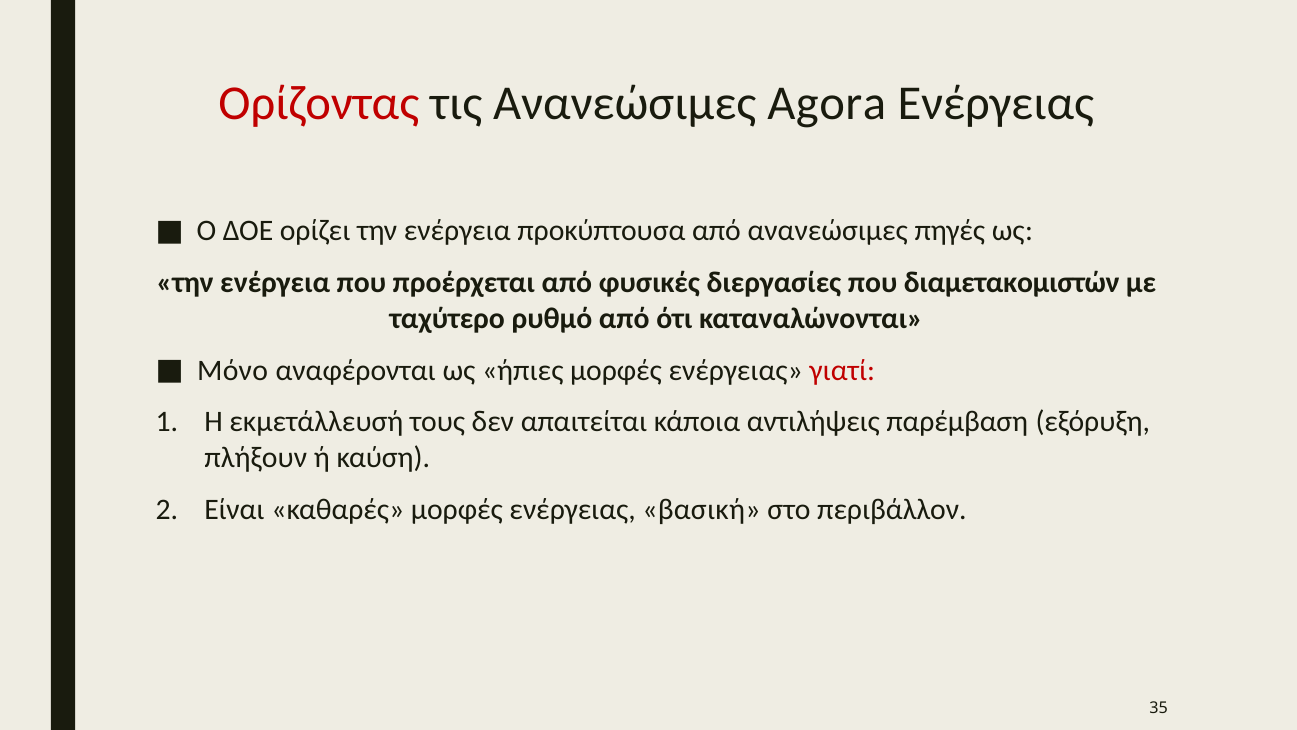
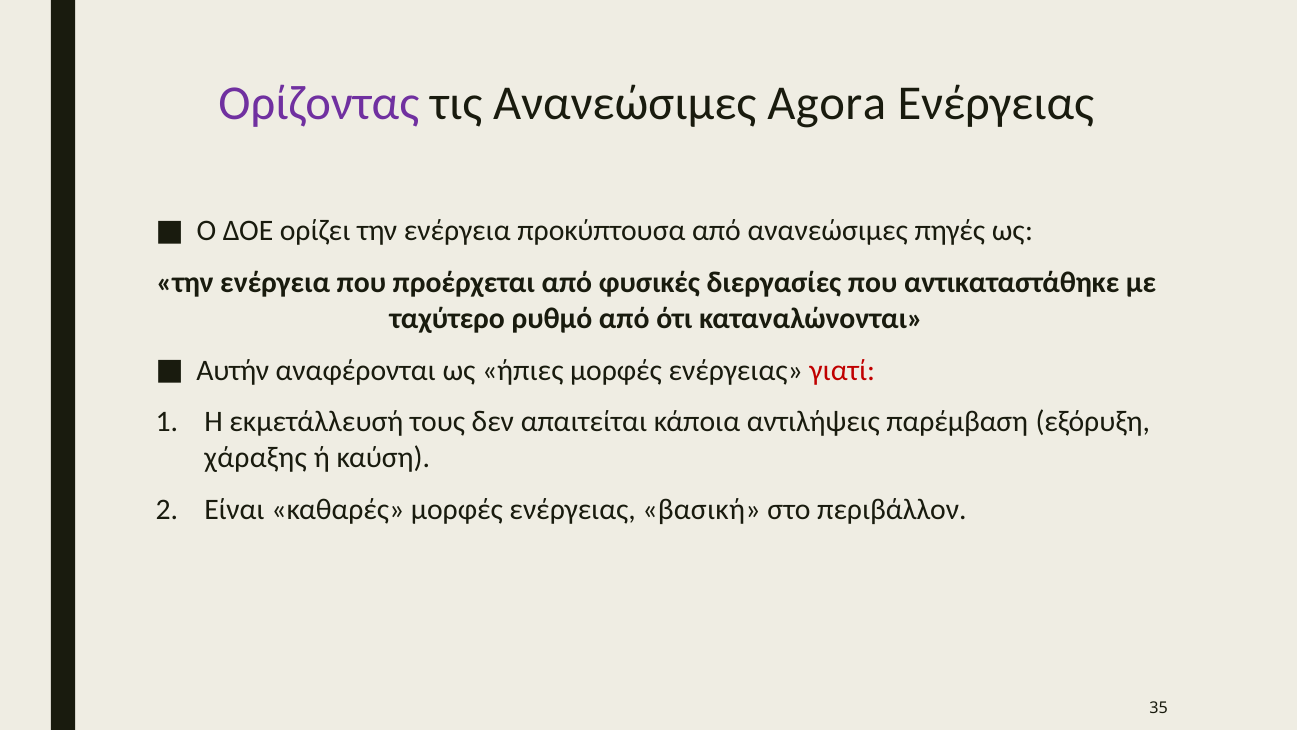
Ορίζοντας colour: red -> purple (319, 103)
διαμετακομιστών: διαμετακομιστών -> αντικαταστάθηκε (1012, 283)
Μόνο: Μόνο -> Αυτήν (233, 370)
πλήξουν: πλήξουν -> χάραξης (256, 458)
